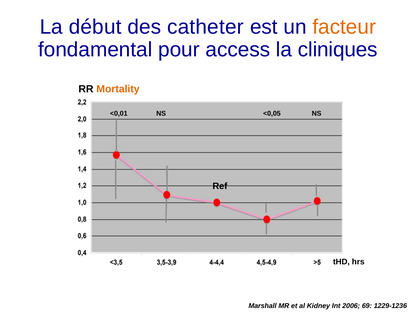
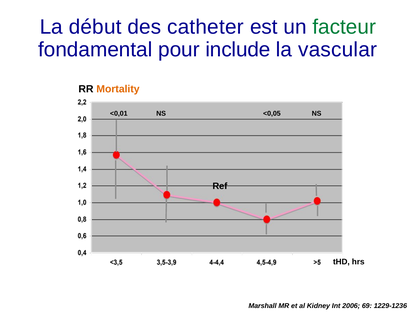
facteur colour: orange -> green (344, 27)
access: access -> include (238, 50)
cliniques: cliniques -> vascular (338, 50)
